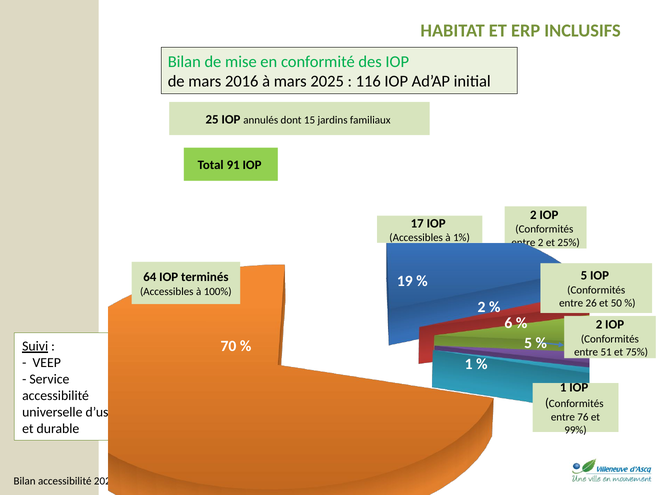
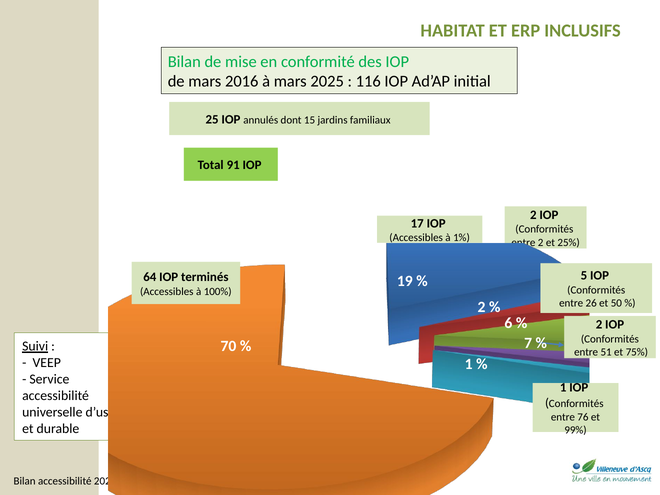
5: 5 -> 7 (528, 343)
